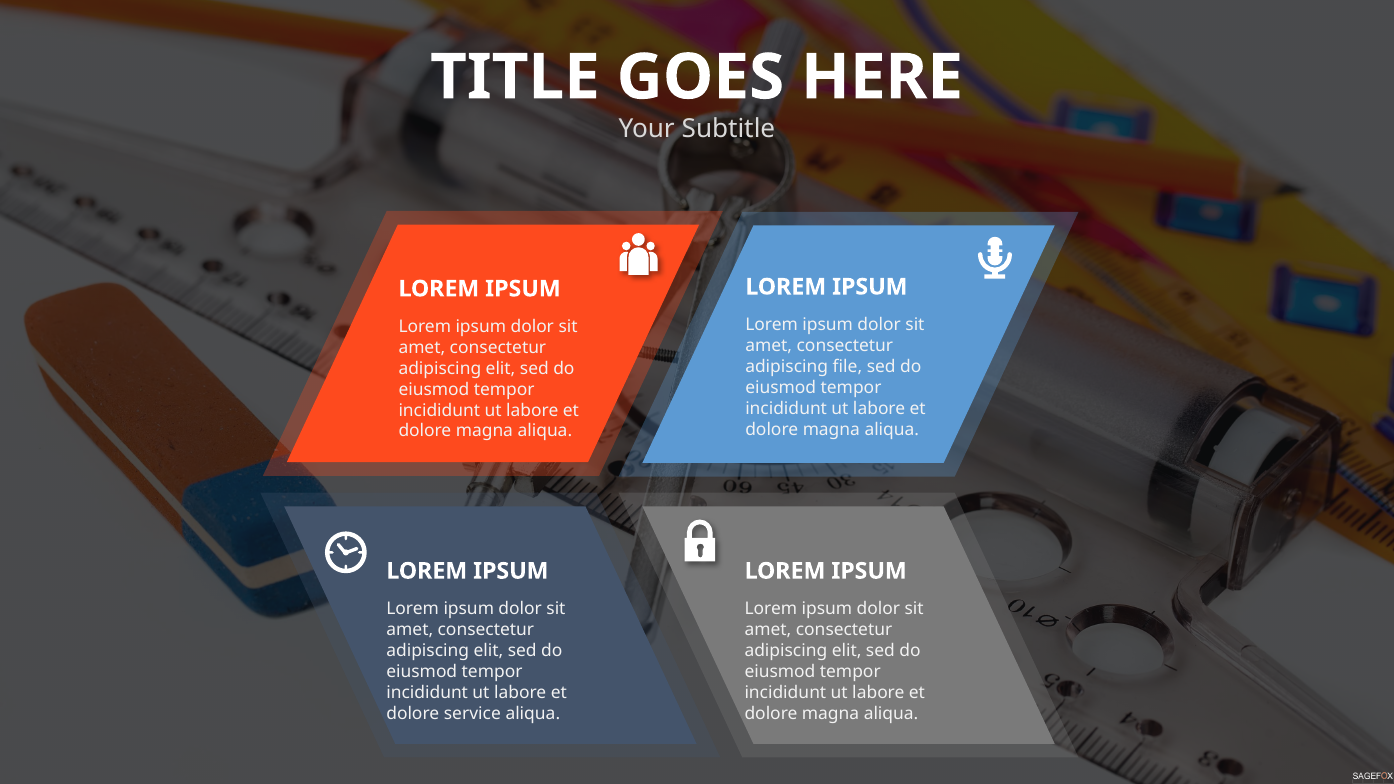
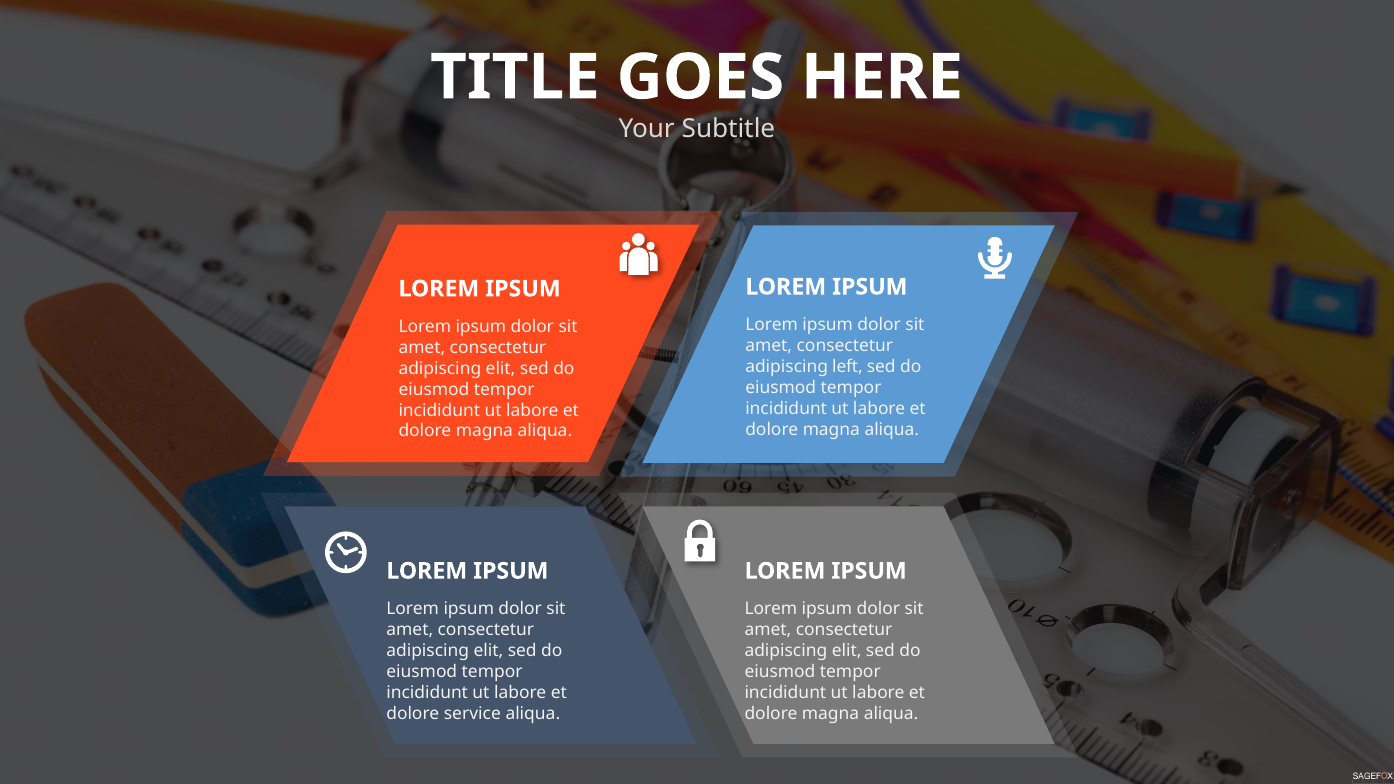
file: file -> left (847, 367)
